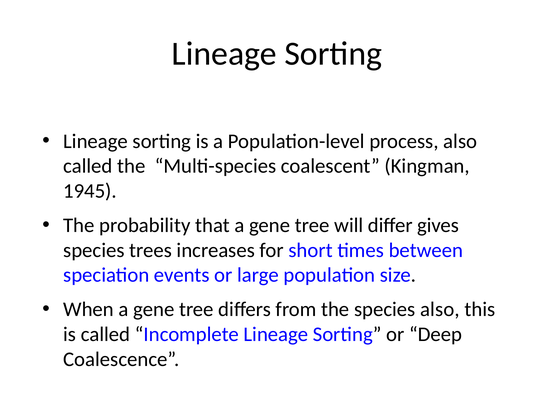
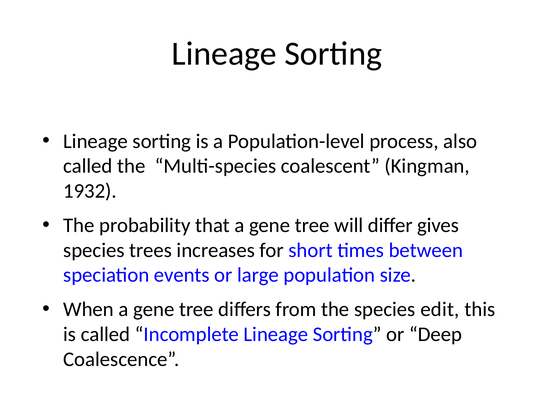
1945: 1945 -> 1932 (90, 191)
species also: also -> edit (440, 310)
